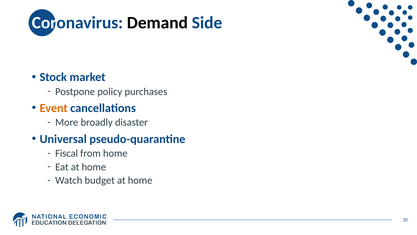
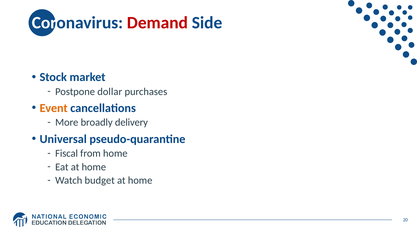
Demand colour: black -> red (157, 23)
policy: policy -> dollar (110, 91)
disaster: disaster -> delivery (131, 122)
